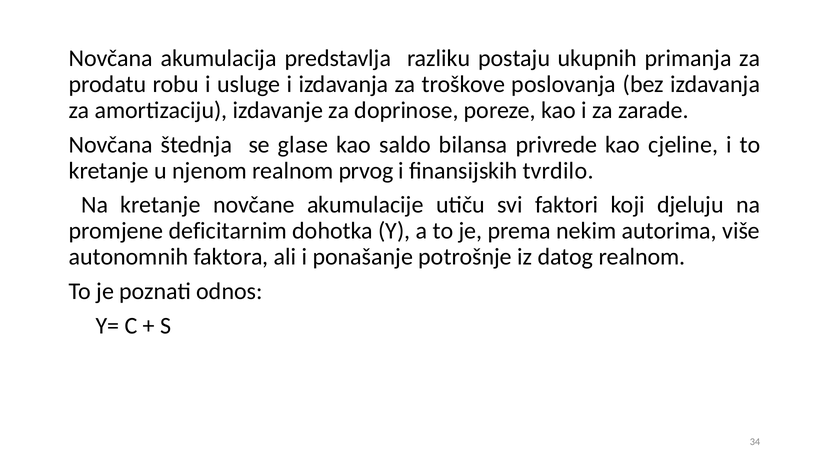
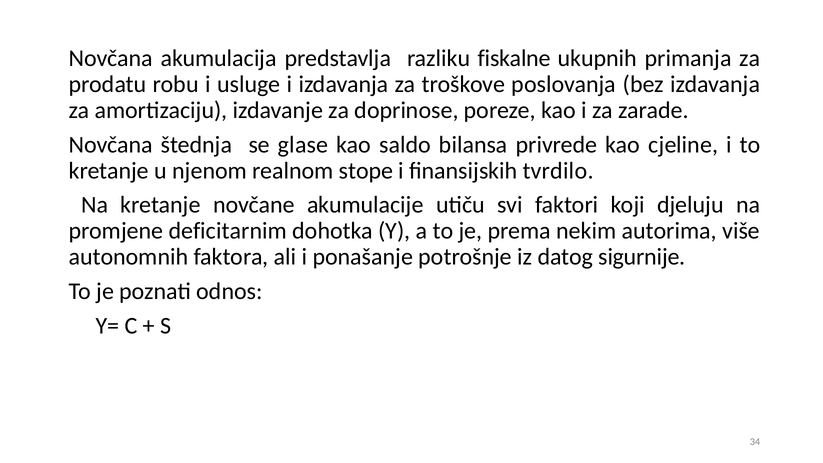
postaju: postaju -> fiskalne (514, 58)
prvog: prvog -> stope (366, 171)
datog realnom: realnom -> sigurnije (642, 257)
